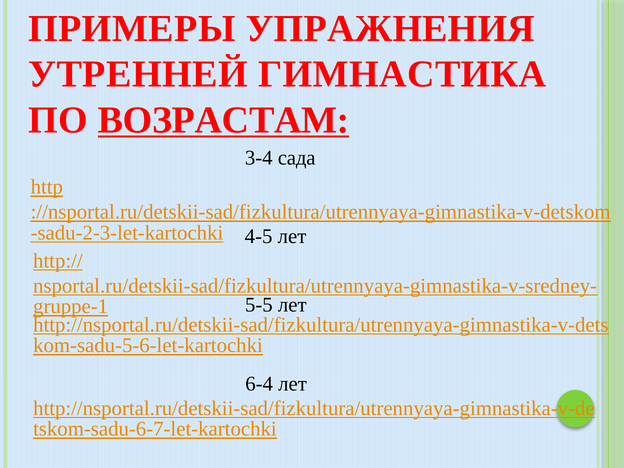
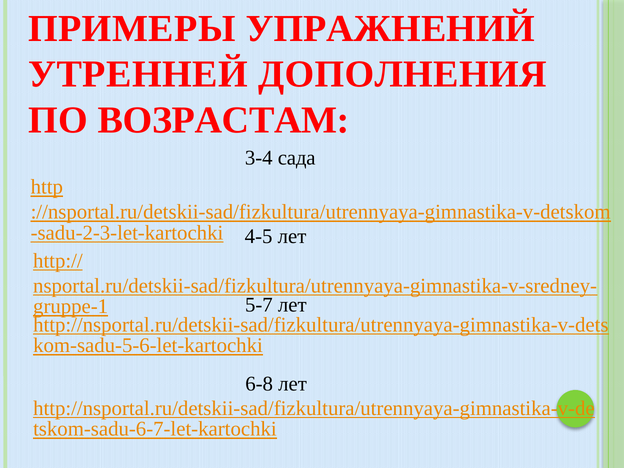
УПРАЖНЕНИЯ: УПРАЖНЕНИЯ -> УПРАЖНЕНИЙ (390, 29)
ГИМНАСТИКА: ГИМНАСТИКА -> ДОПОЛНЕНИЯ (402, 74)
ВОЗРАСТАМ underline: present -> none (224, 120)
5-5: 5-5 -> 5-7 (259, 305)
6-4: 6-4 -> 6-8 (259, 384)
